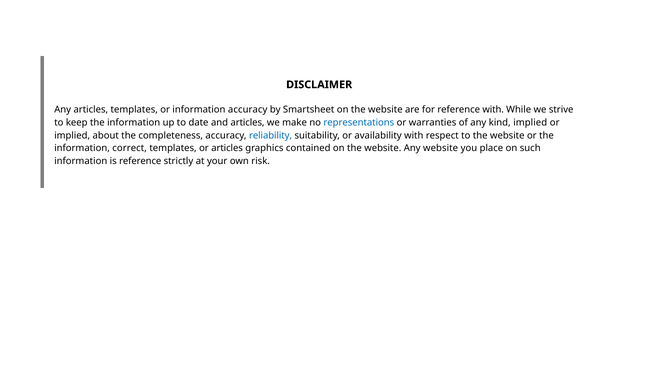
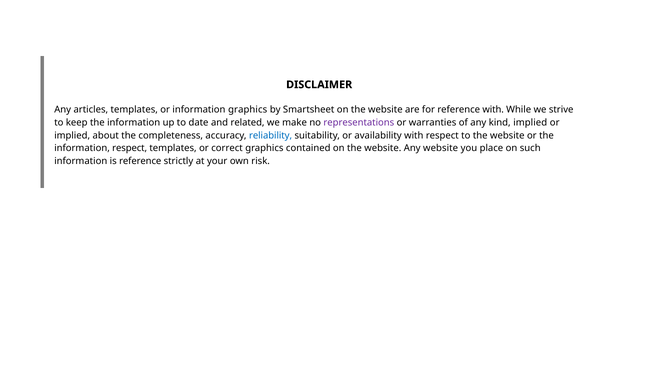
information accuracy: accuracy -> graphics (248, 110)
and articles: articles -> related (248, 123)
representations colour: blue -> purple (359, 123)
information correct: correct -> respect (130, 148)
or articles: articles -> correct (227, 148)
